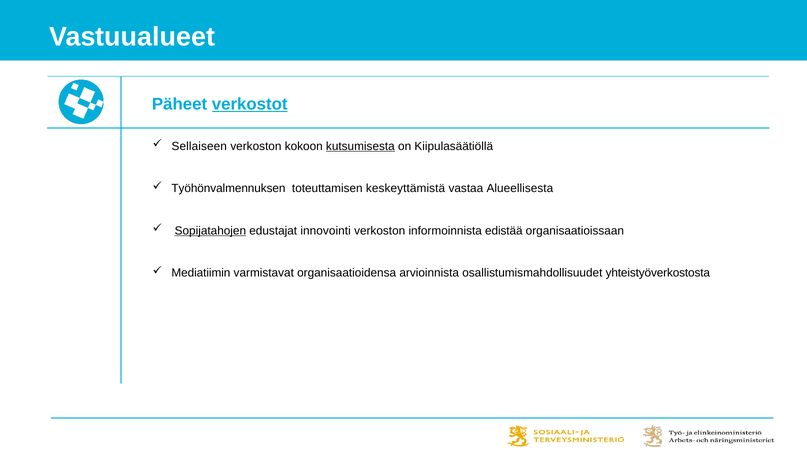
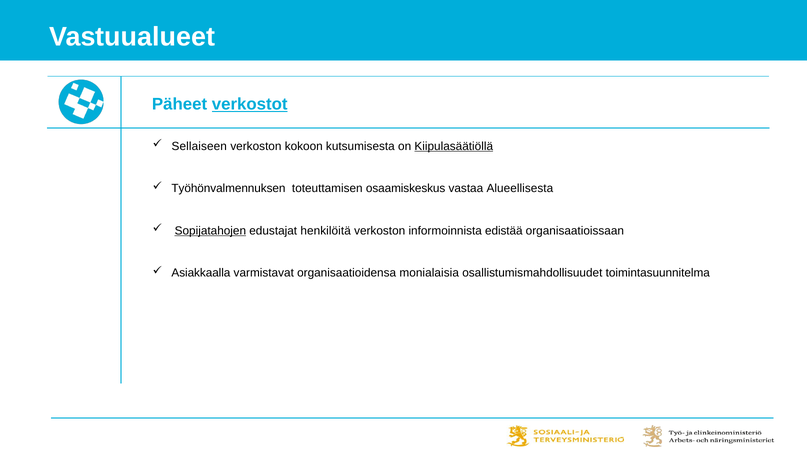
kutsumisesta underline: present -> none (360, 146)
Kiipulasäätiöllä underline: none -> present (454, 146)
keskeyttämistä: keskeyttämistä -> osaamiskeskus (406, 189)
innovointi: innovointi -> henkilöitä (326, 231)
Mediatiimin: Mediatiimin -> Asiakkaalla (201, 273)
arvioinnista: arvioinnista -> monialaisia (429, 273)
yhteistyöverkostosta: yhteistyöverkostosta -> toimintasuunnitelma (658, 273)
